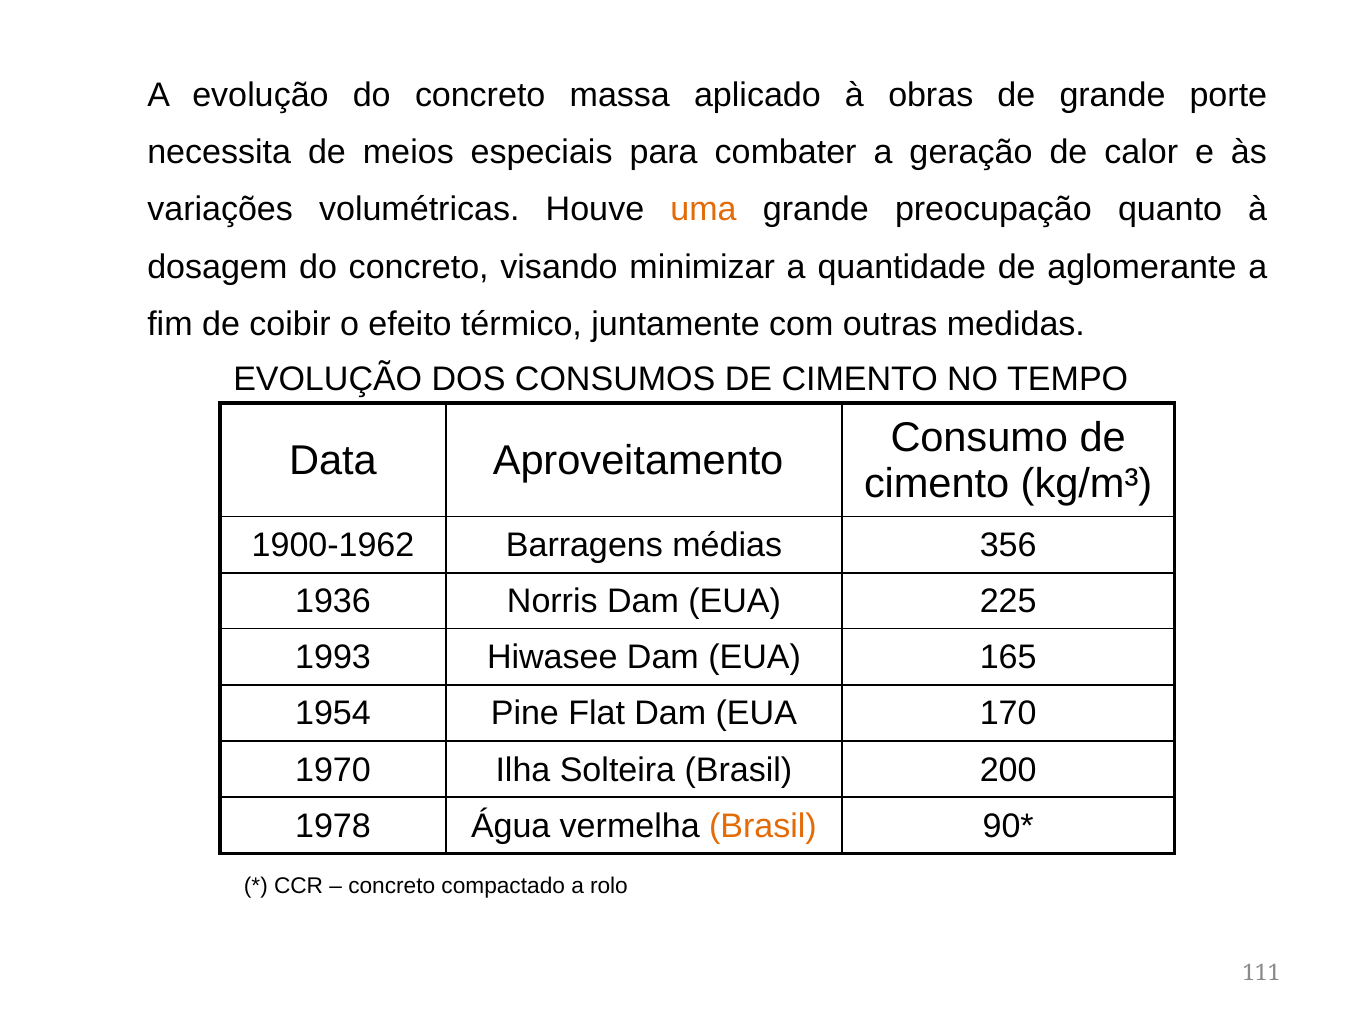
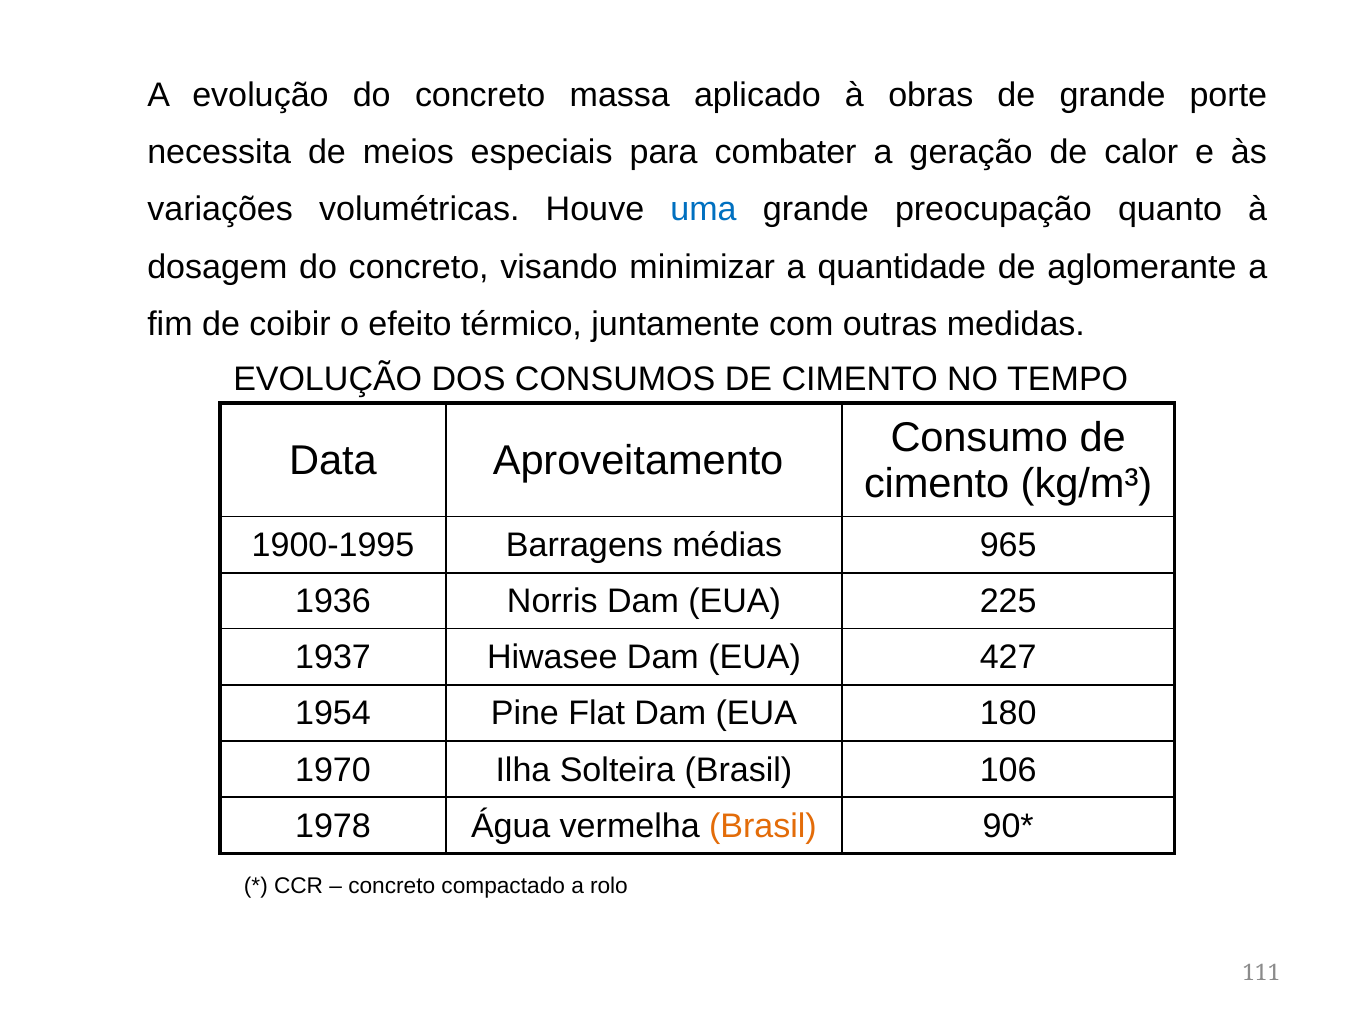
uma colour: orange -> blue (704, 210)
1900-1962: 1900-1962 -> 1900-1995 (333, 546)
356: 356 -> 965 (1008, 546)
1993: 1993 -> 1937 (333, 658)
165: 165 -> 427 (1008, 658)
170: 170 -> 180 (1008, 714)
200: 200 -> 106 (1008, 770)
